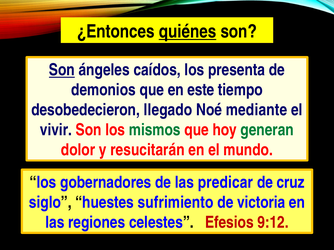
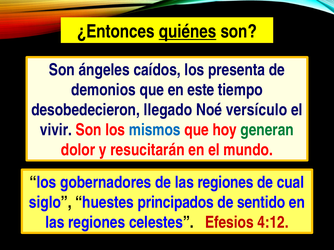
Son underline: present -> none (62, 70)
mediante: mediante -> versículo (257, 110)
mismos colour: green -> blue (155, 130)
de las predicar: predicar -> regiones (226, 183)
cruz: cruz -> cual (290, 183)
sufrimiento: sufrimiento -> principados (176, 203)
victoria: victoria -> sentido (261, 203)
9:12: 9:12 -> 4:12 (273, 223)
